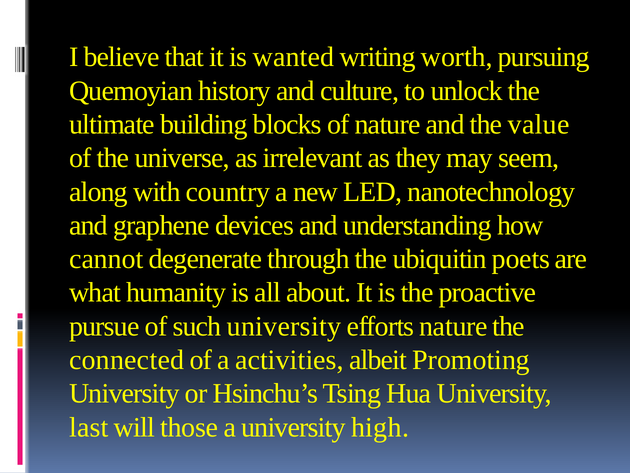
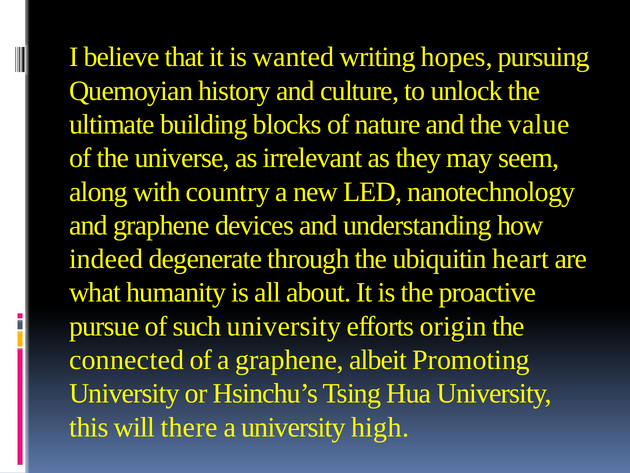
worth: worth -> hopes (457, 57)
cannot: cannot -> indeed (106, 259)
poets: poets -> heart (521, 259)
efforts nature: nature -> origin (453, 326)
a activities: activities -> graphene (290, 360)
last: last -> this (89, 427)
those: those -> there (189, 427)
